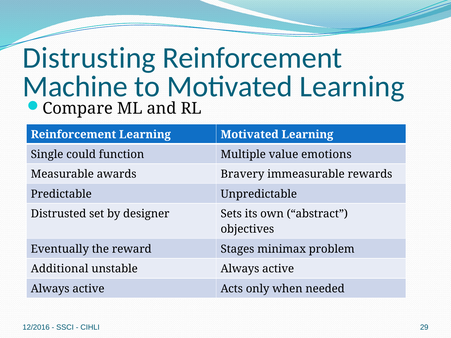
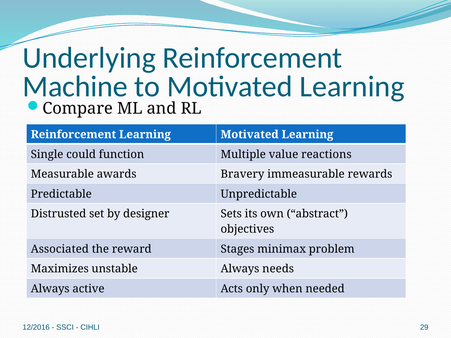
Distrusting: Distrusting -> Underlying (89, 58)
emotions: emotions -> reactions (326, 154)
Eventually: Eventually -> Associated (60, 249)
Additional: Additional -> Maximizes (60, 269)
unstable Always active: active -> needs (278, 269)
